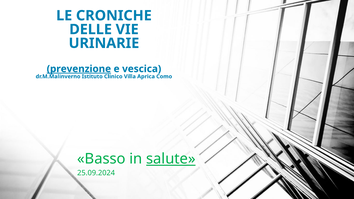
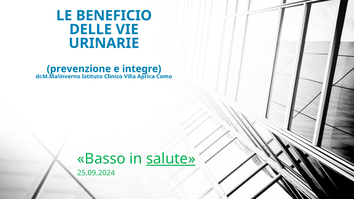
CRONICHE: CRONICHE -> BENEFICIO (114, 16)
prevenzione underline: present -> none (79, 69)
vescica: vescica -> integre (142, 69)
